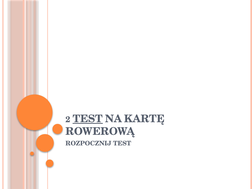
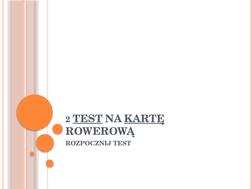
KARTĘ underline: none -> present (144, 119)
